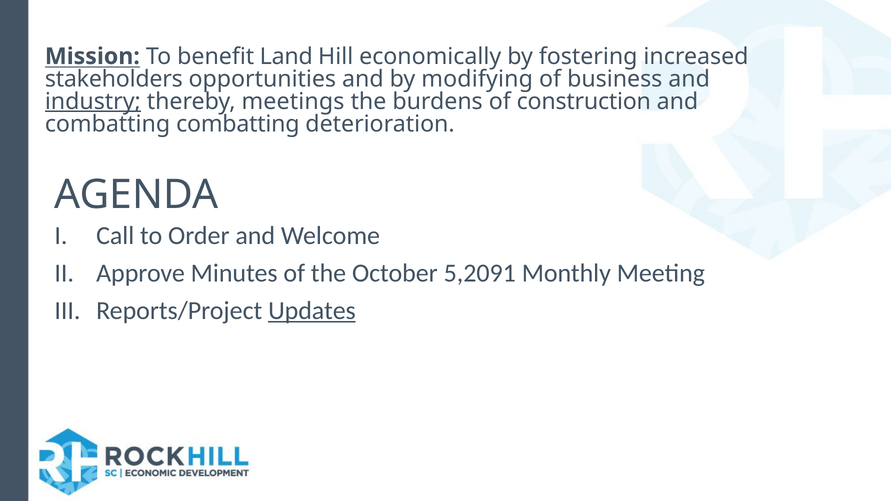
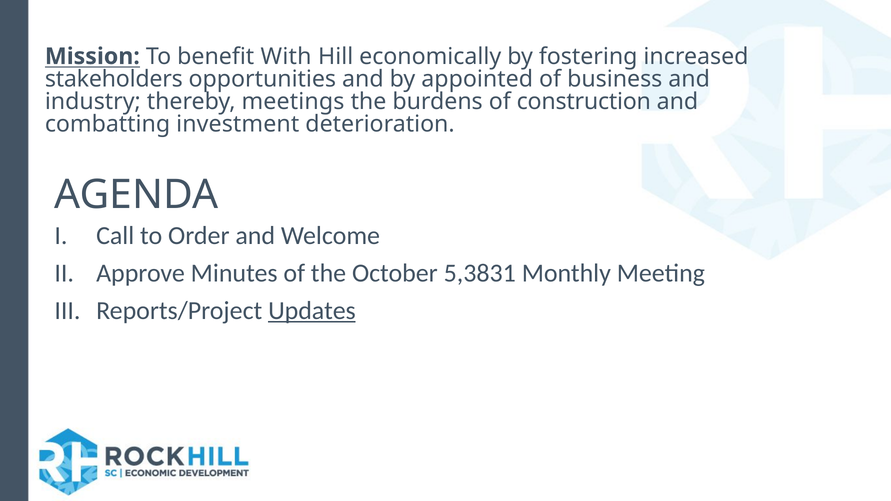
Land: Land -> With (286, 56)
modifying: modifying -> appointed (477, 79)
industry underline: present -> none (93, 101)
combatting combatting: combatting -> investment (238, 124)
5,2091: 5,2091 -> 5,3831 (480, 273)
